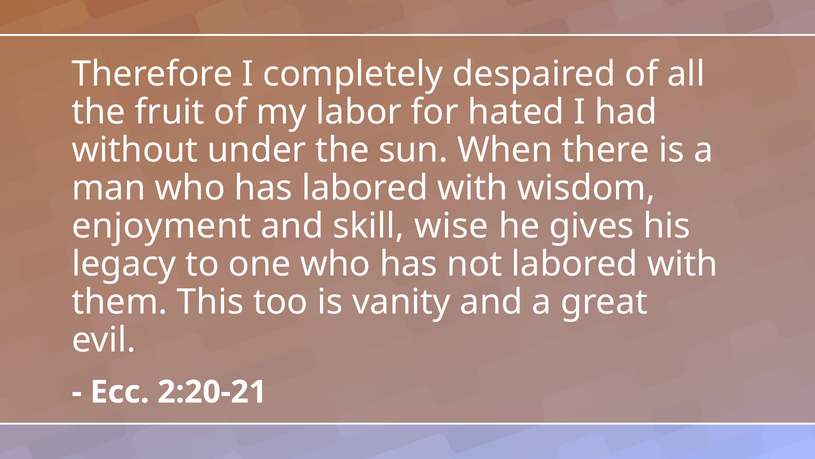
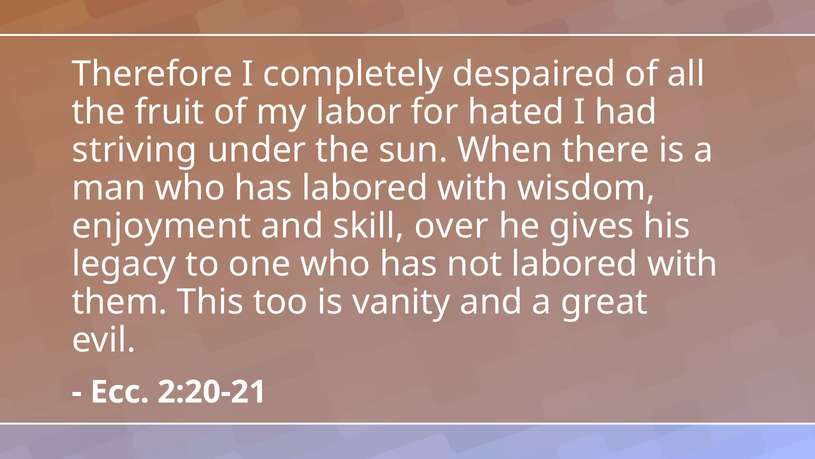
without: without -> striving (135, 150)
wise: wise -> over (452, 226)
